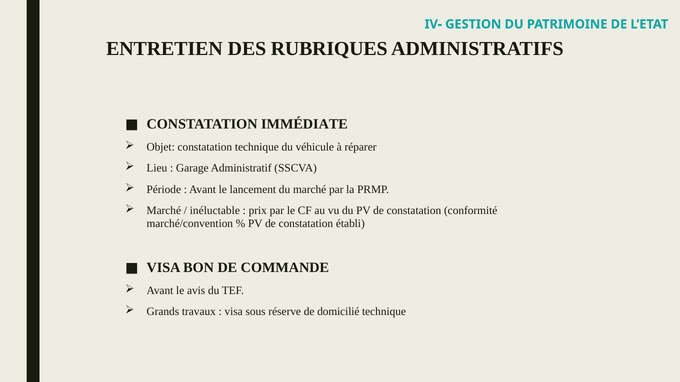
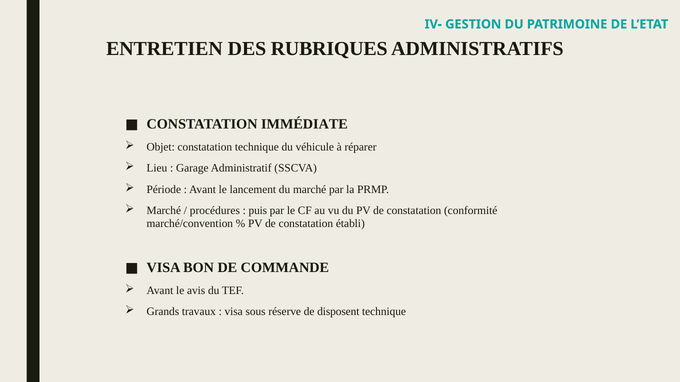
inéluctable: inéluctable -> procédures (215, 211)
prix: prix -> puis (258, 211)
domicilié: domicilié -> disposent (338, 312)
